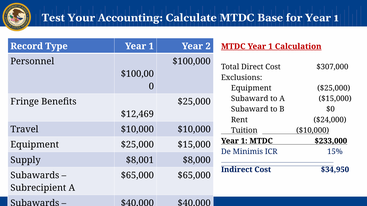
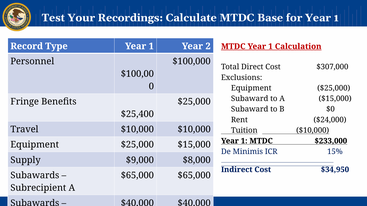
Accounting: Accounting -> Recordings (130, 18)
$12,469: $12,469 -> $25,400 (137, 114)
$8,001: $8,001 -> $9,000 (140, 160)
